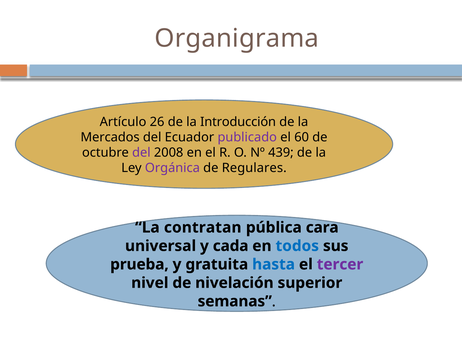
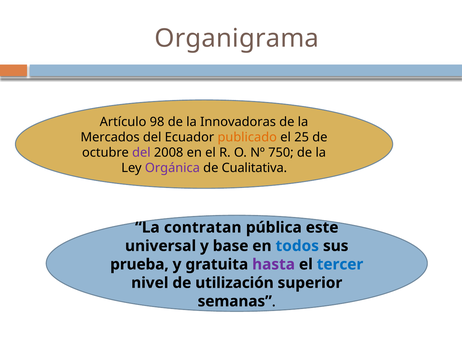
26: 26 -> 98 (157, 122)
Introducción: Introducción -> Innovadoras (238, 122)
publicado colour: purple -> orange (247, 138)
60: 60 -> 25 (302, 138)
439: 439 -> 750 (281, 153)
Regulares: Regulares -> Cualitativa (254, 168)
cara: cara -> este (322, 228)
cada: cada -> base (231, 246)
hasta colour: blue -> purple (274, 265)
tercer colour: purple -> blue (340, 265)
nivelación: nivelación -> utilización (234, 283)
